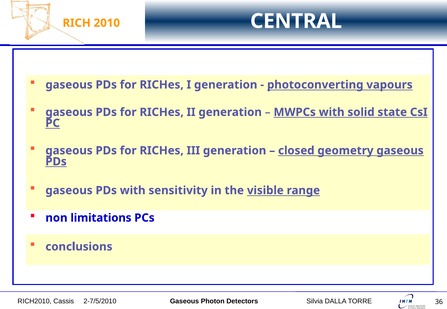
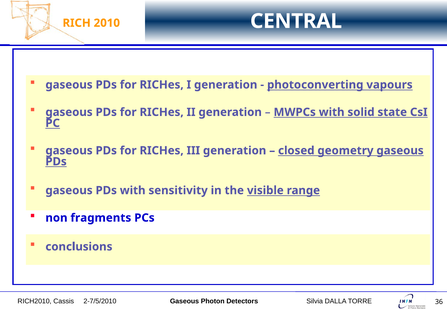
limitations: limitations -> fragments (101, 218)
